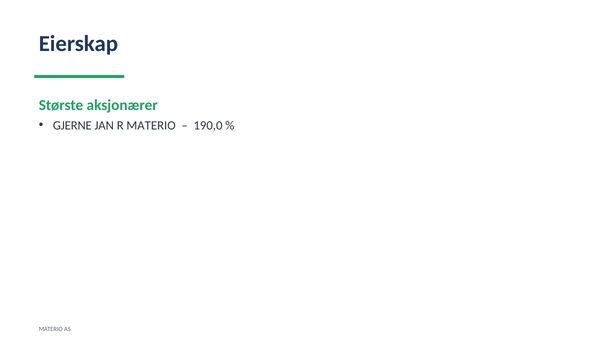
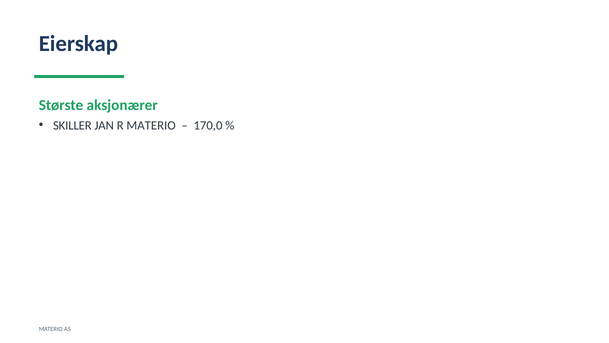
GJERNE: GJERNE -> SKILLER (72, 125)
190,0: 190,0 -> 170,0 (208, 125)
